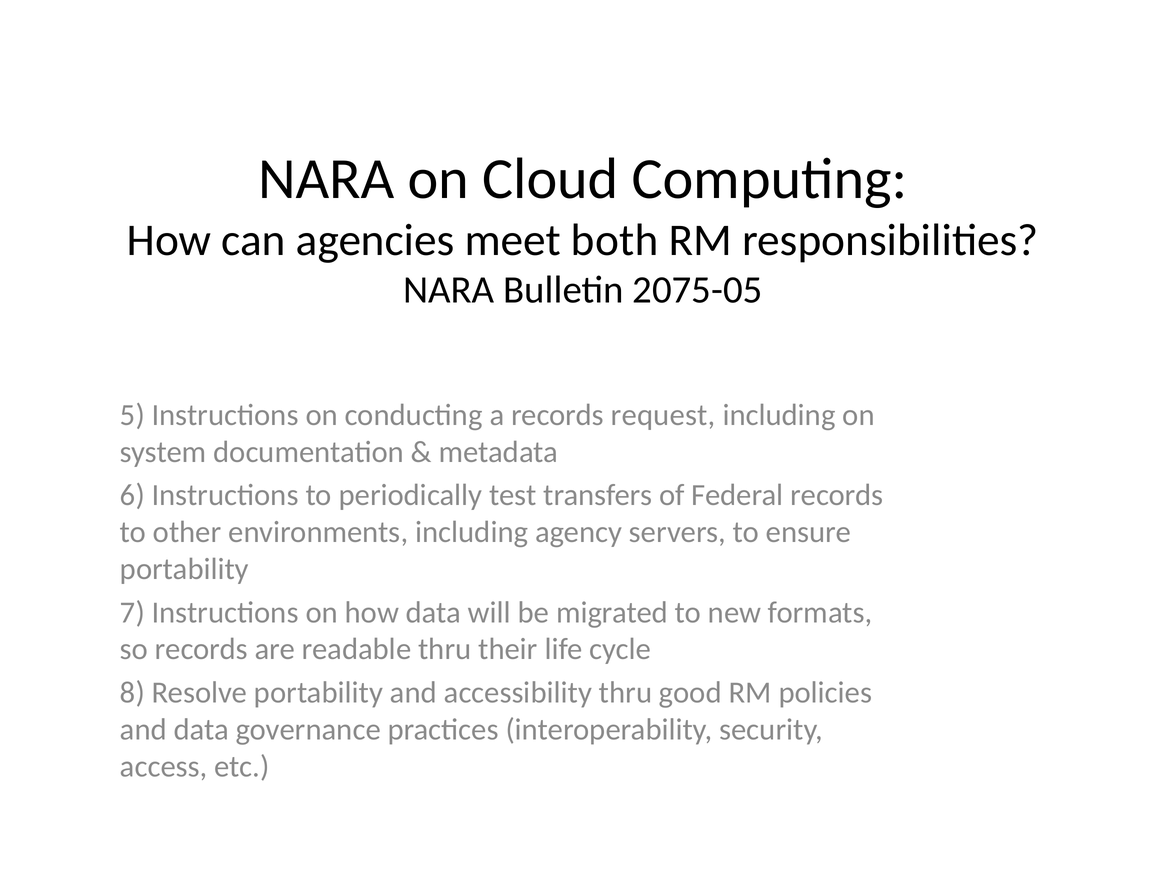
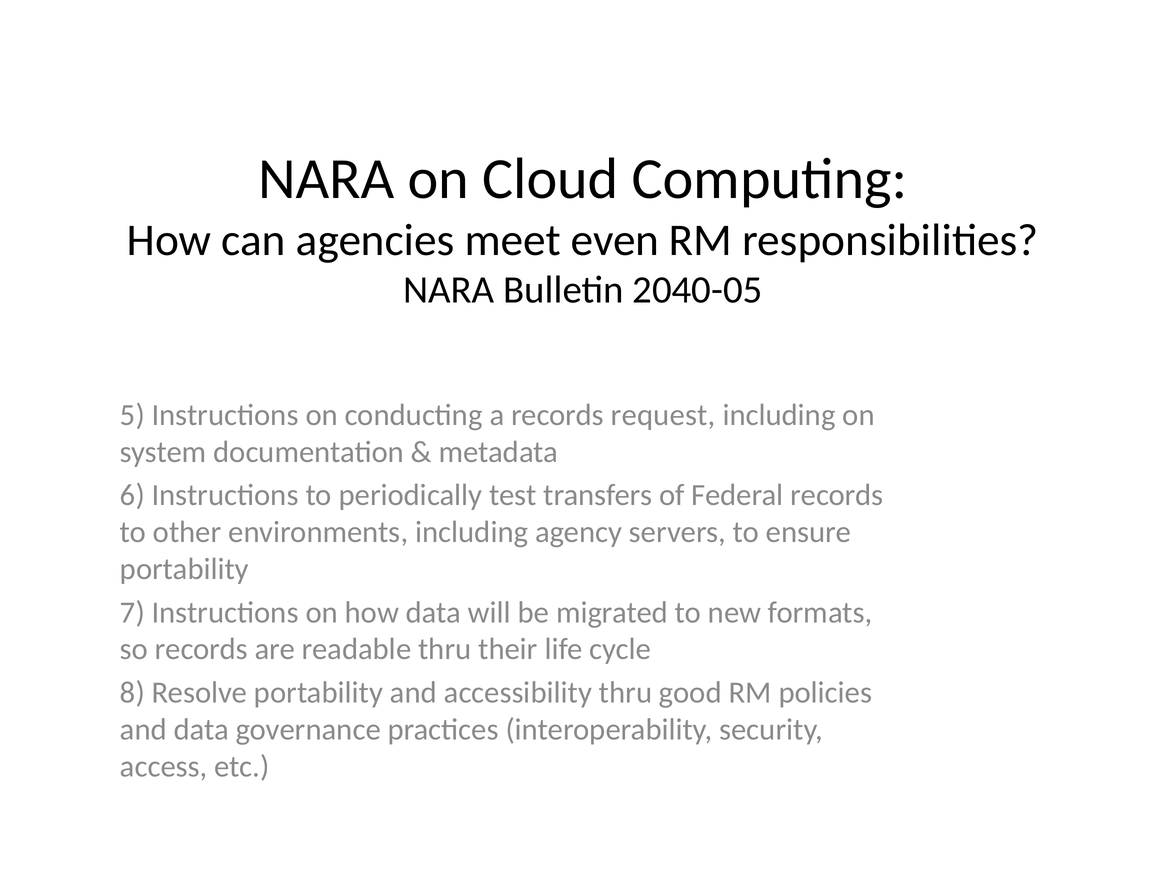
both: both -> even (615, 240)
2075-05: 2075-05 -> 2040-05 (697, 290)
